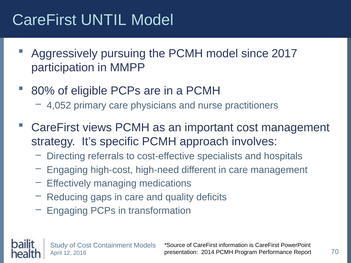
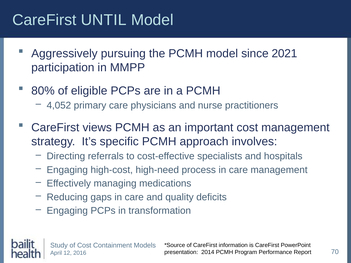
2017: 2017 -> 2021 (284, 53)
different: different -> process (199, 170)
